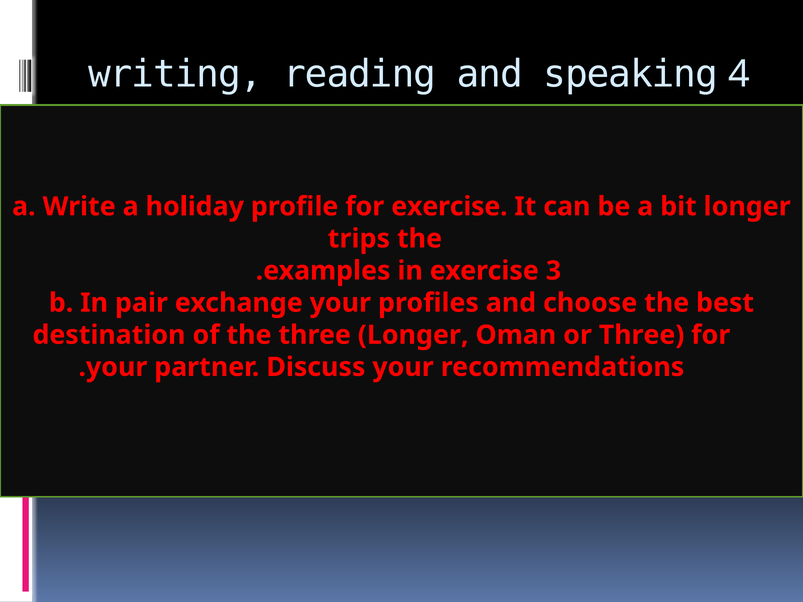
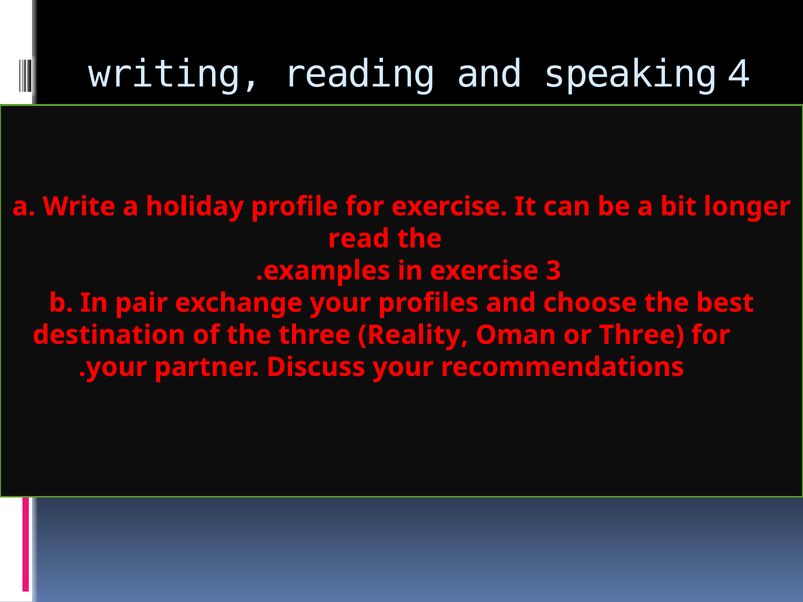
trips: trips -> read (359, 239)
three Longer: Longer -> Reality (413, 335)
